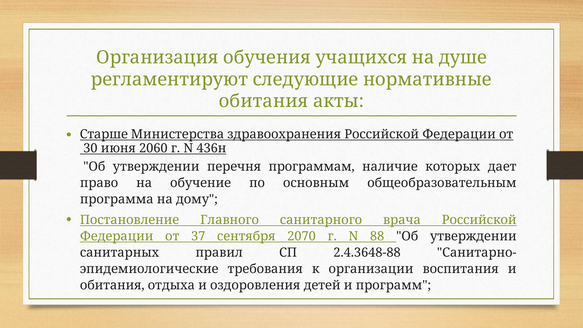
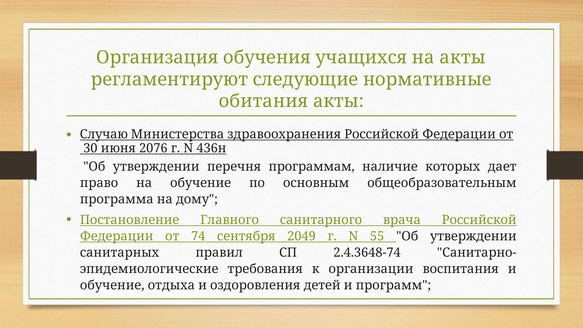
на душе: душе -> акты (463, 58)
Старше: Старше -> Случаю (104, 134)
2060: 2060 -> 2076 (153, 148)
37: 37 -> 74 (198, 236)
2070: 2070 -> 2049 (302, 236)
88: 88 -> 55 (377, 236)
2.4.3648-88: 2.4.3648-88 -> 2.4.3648-74 (367, 253)
обитания: обитания -> обучение (112, 285)
